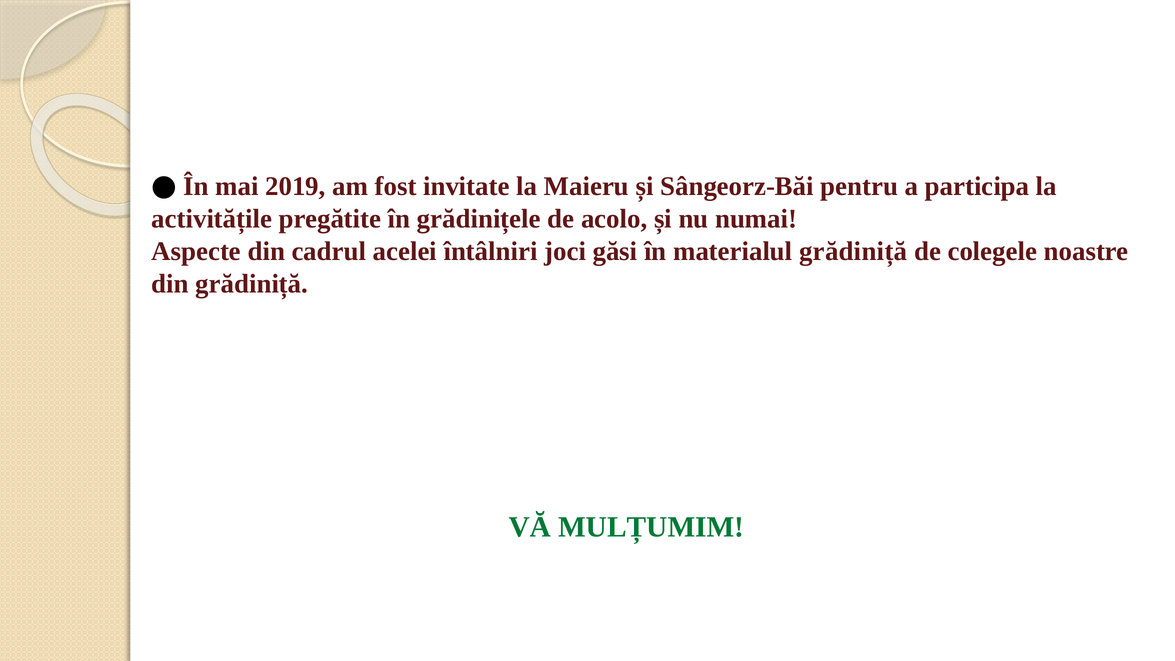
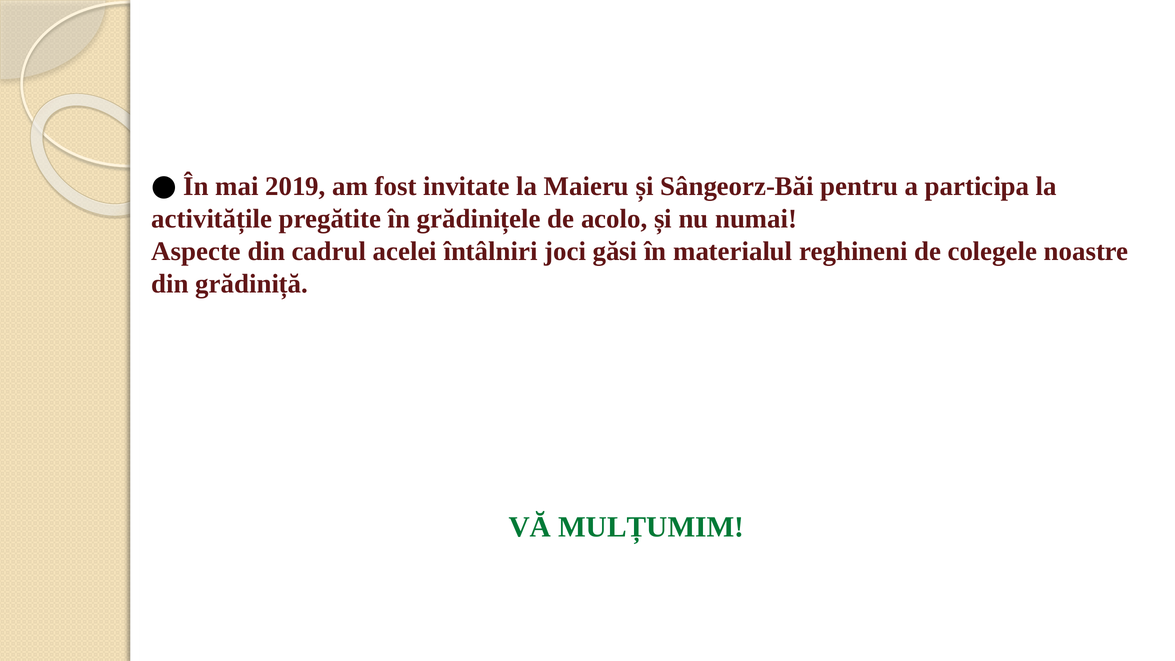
materialul grădiniță: grădiniță -> reghineni (853, 251)
